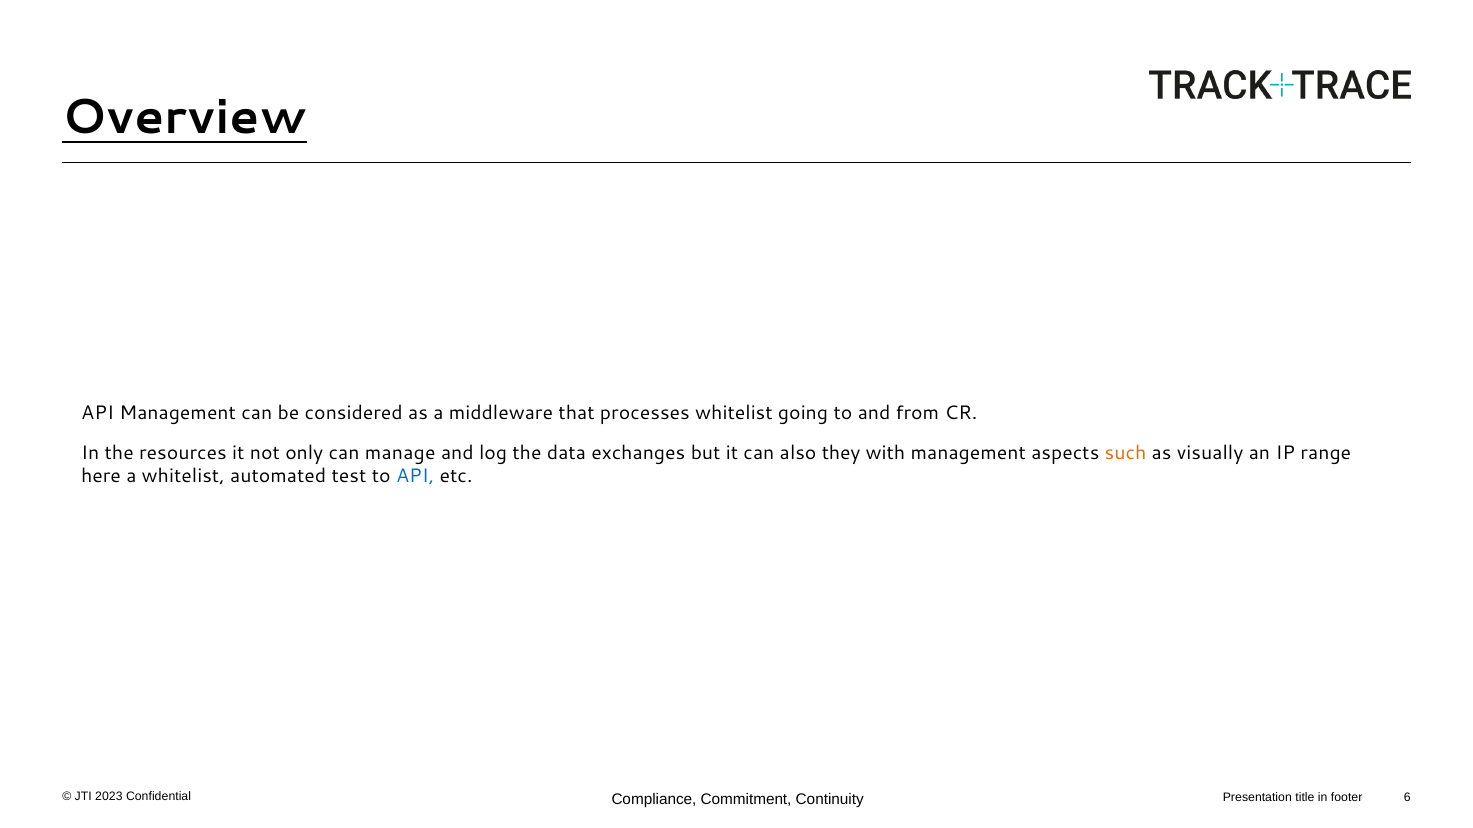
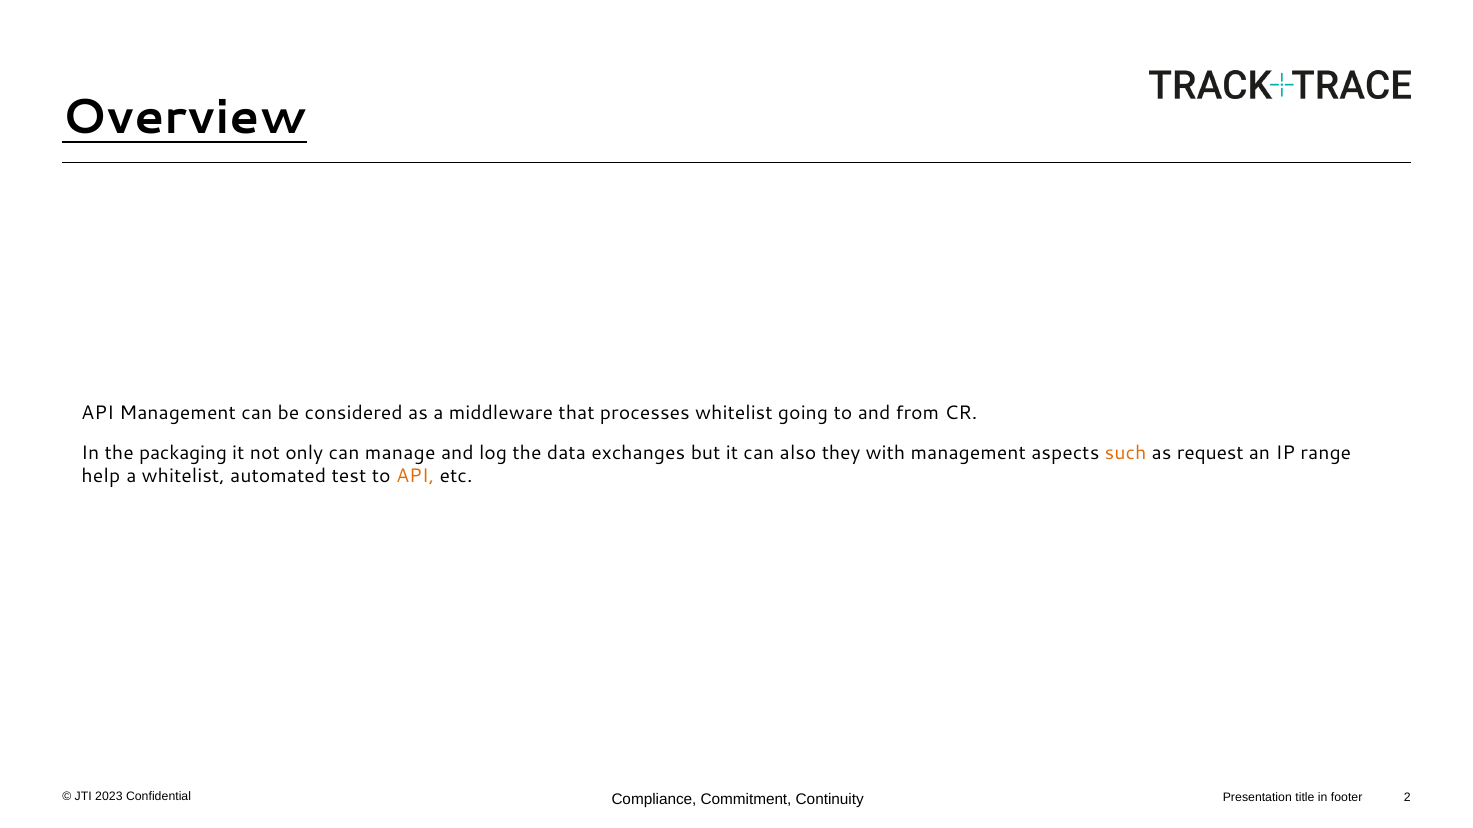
resources: resources -> packaging (183, 453)
visually: visually -> request (1210, 453)
here: here -> help (101, 477)
API colour: blue -> orange (415, 477)
6: 6 -> 2 (1407, 798)
